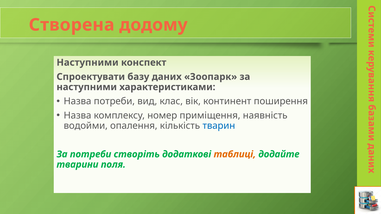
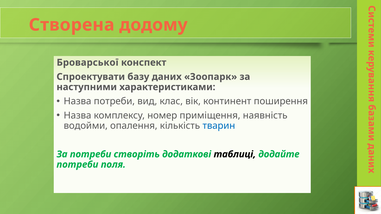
Наступними: Наступними -> Броварської (88, 63)
таблиці colour: orange -> black (235, 154)
тварини: тварини -> потреби (77, 165)
